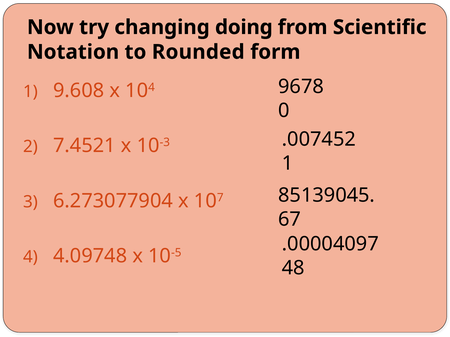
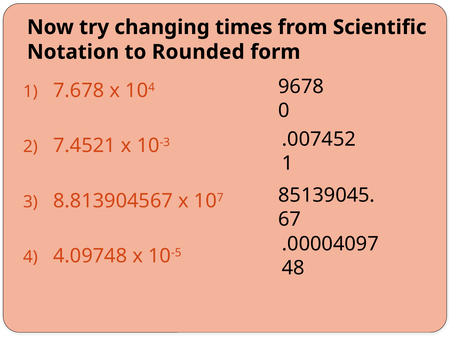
doing: doing -> times (244, 27)
9.608: 9.608 -> 7.678 (79, 91)
6.273077904: 6.273077904 -> 8.813904567 (113, 201)
